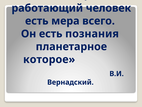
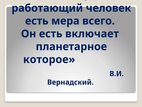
познания: познания -> включает (92, 34)
